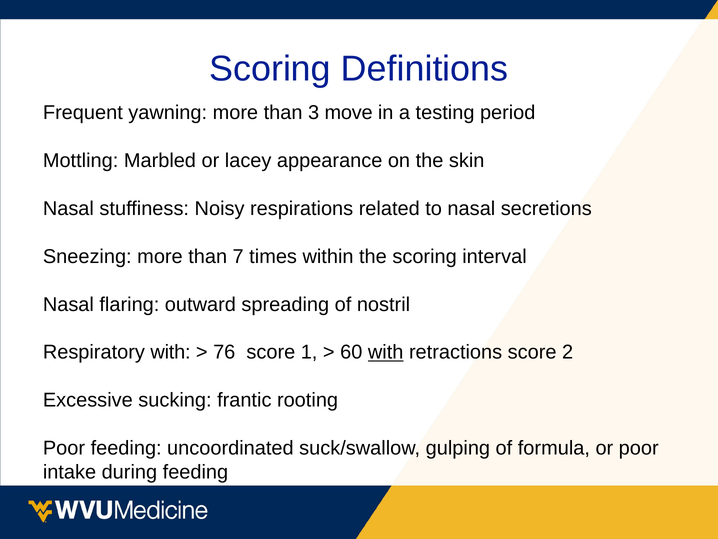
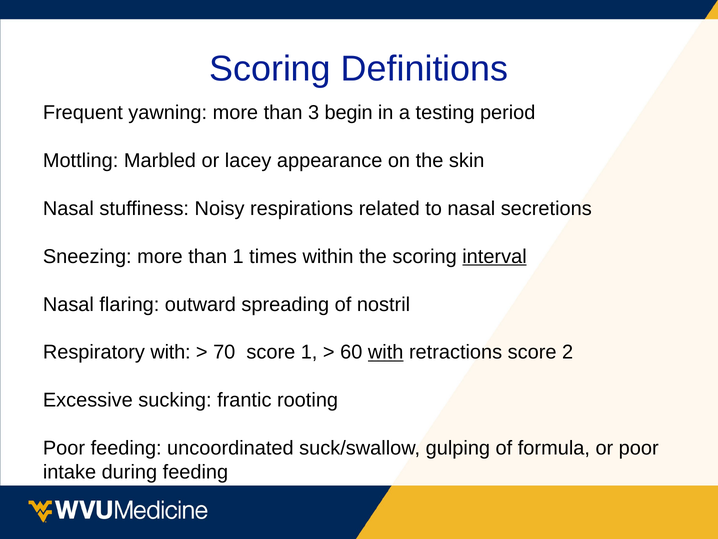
move: move -> begin (349, 113)
than 7: 7 -> 1 (238, 256)
interval underline: none -> present (494, 256)
76: 76 -> 70 (224, 352)
